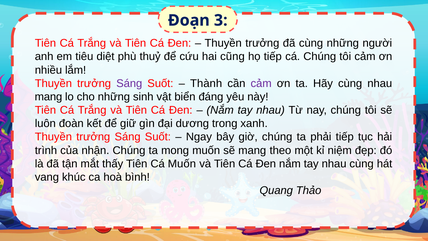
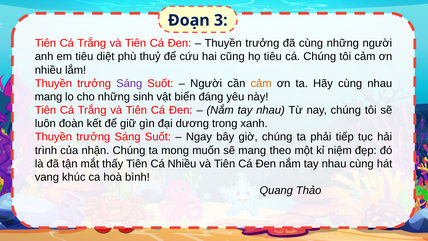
họ tiếp: tiếp -> tiêu (273, 57)
Thành: Thành -> Người (206, 83)
cảm colour: purple -> orange (261, 83)
Cá Muốn: Muốn -> Nhiều (182, 164)
